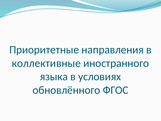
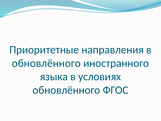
коллективные: коллективные -> обновлённого (46, 63)
